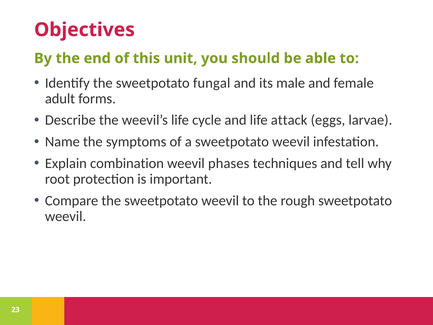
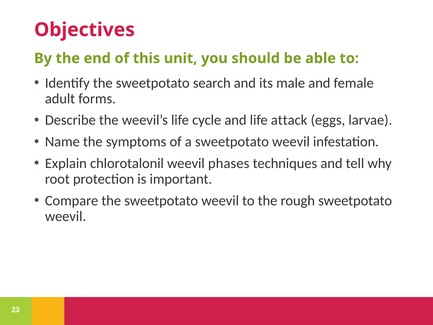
fungal: fungal -> search (212, 83)
combination: combination -> chlorotalonil (127, 163)
